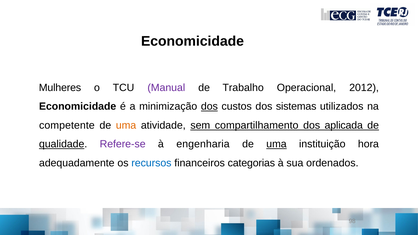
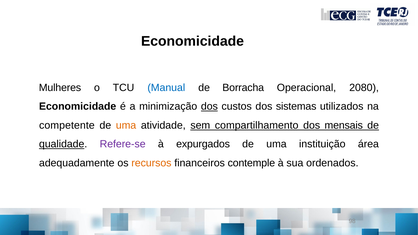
Manual colour: purple -> blue (166, 88)
Trabalho: Trabalho -> Borracha (243, 88)
2012: 2012 -> 2080 (364, 88)
aplicada: aplicada -> mensais (344, 125)
engenharia: engenharia -> expurgados (203, 144)
uma underline: present -> none (276, 144)
hora: hora -> área (368, 144)
recursos colour: blue -> orange (151, 163)
categorias: categorias -> contemple (251, 163)
